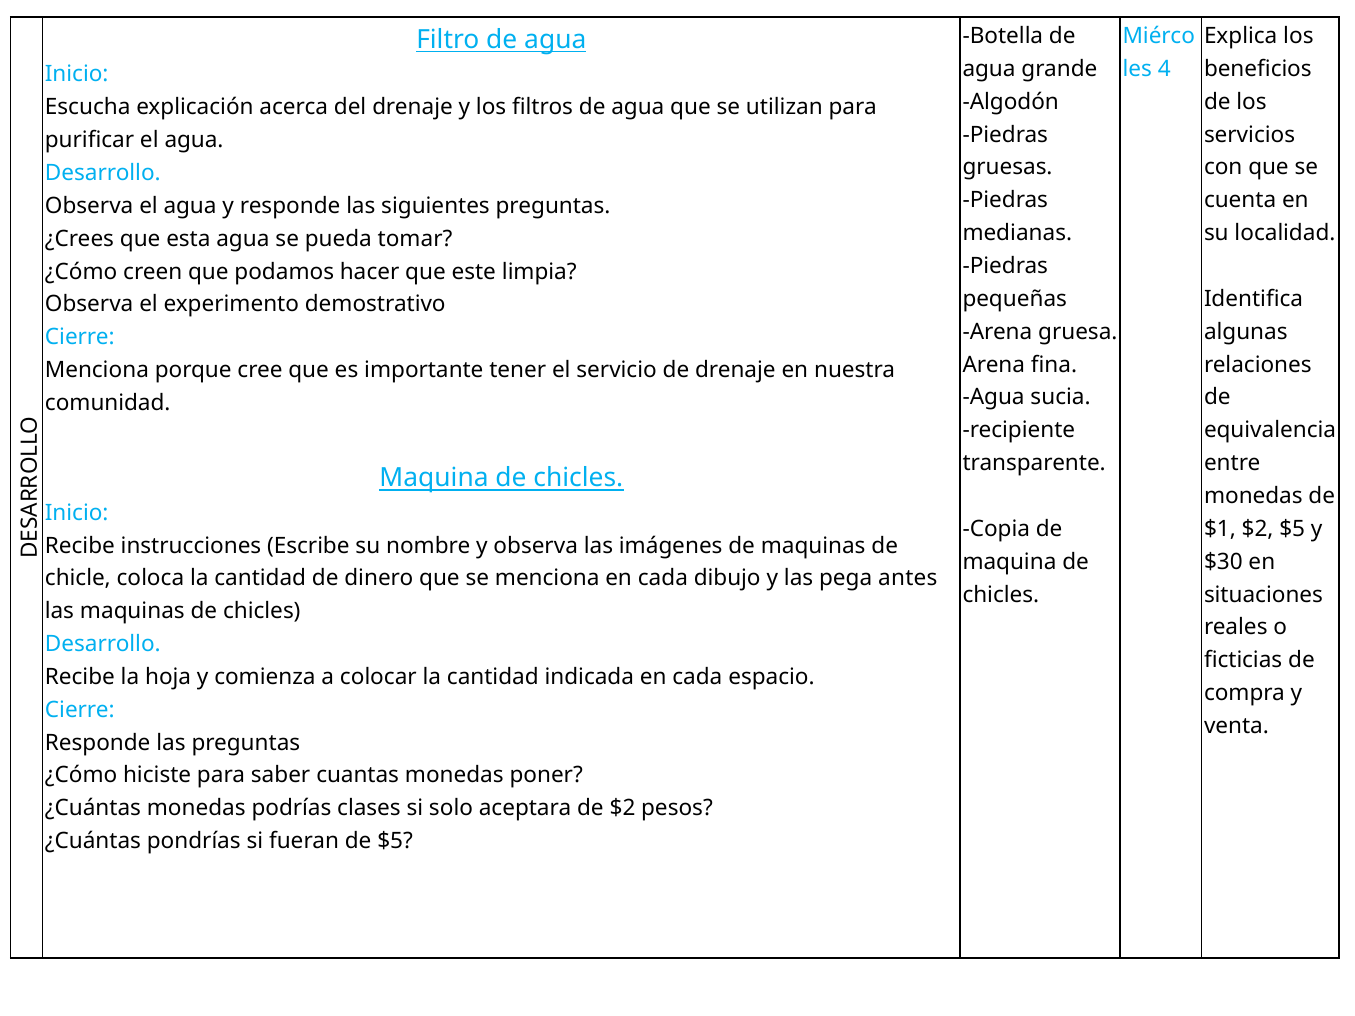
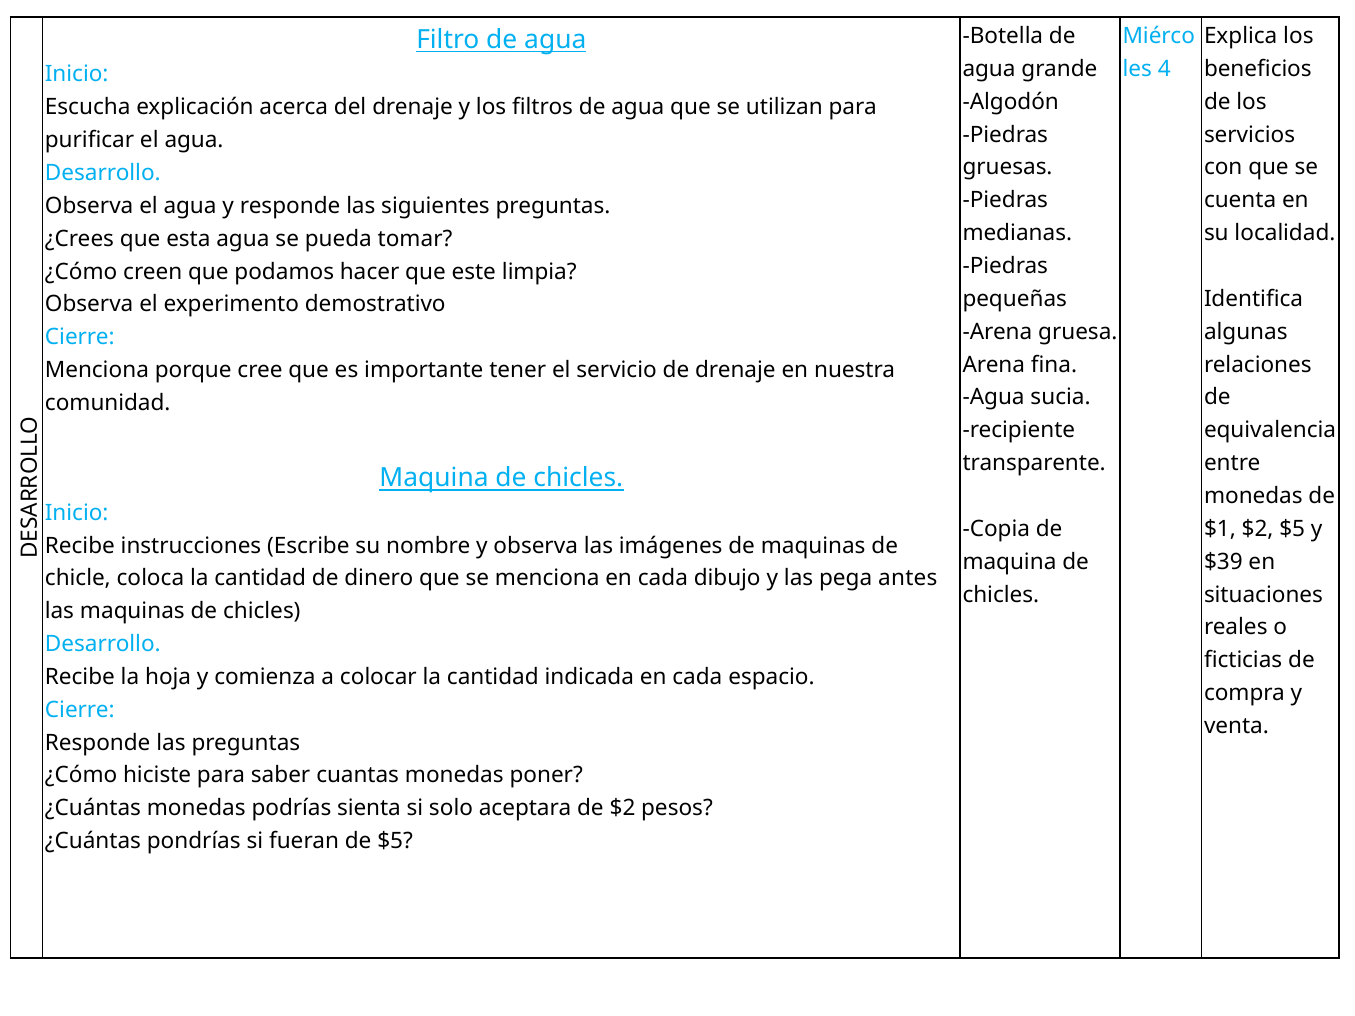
$30: $30 -> $39 (1223, 562)
clases: clases -> sienta (369, 809)
